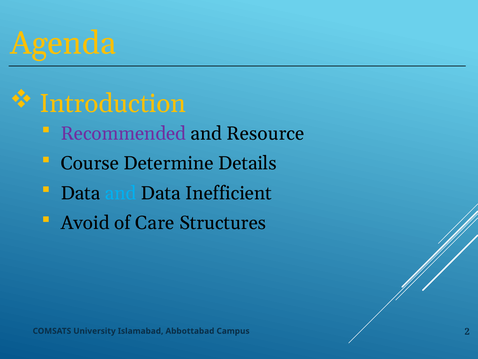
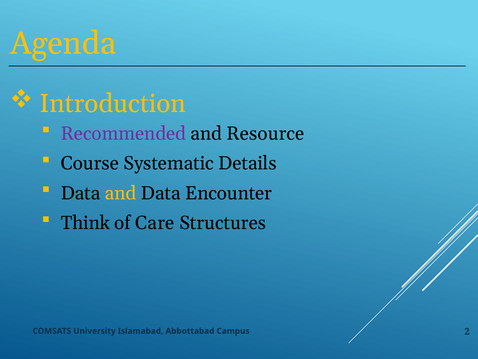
Determine: Determine -> Systematic (169, 163)
and colour: light blue -> yellow (121, 193)
Inefficient: Inefficient -> Encounter (229, 193)
Avoid: Avoid -> Think (85, 223)
